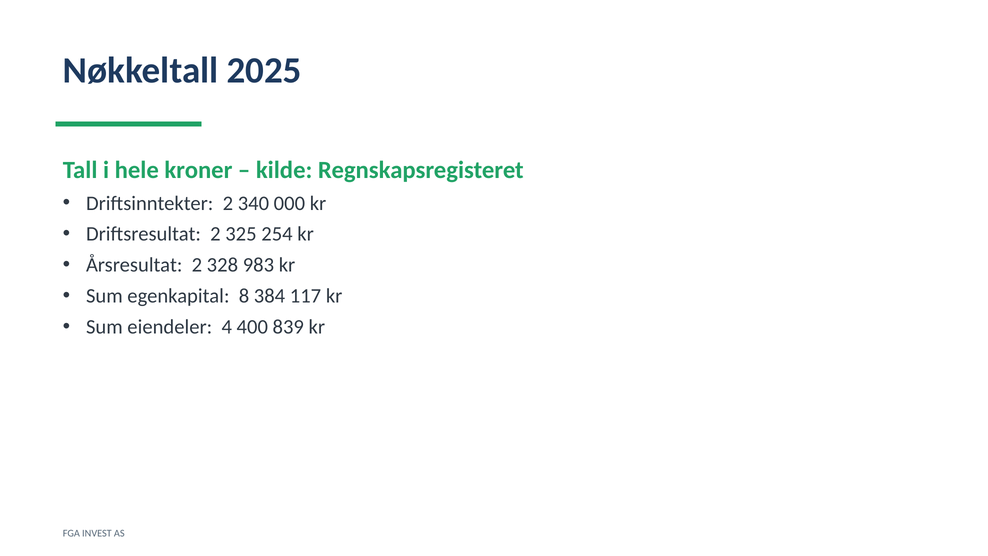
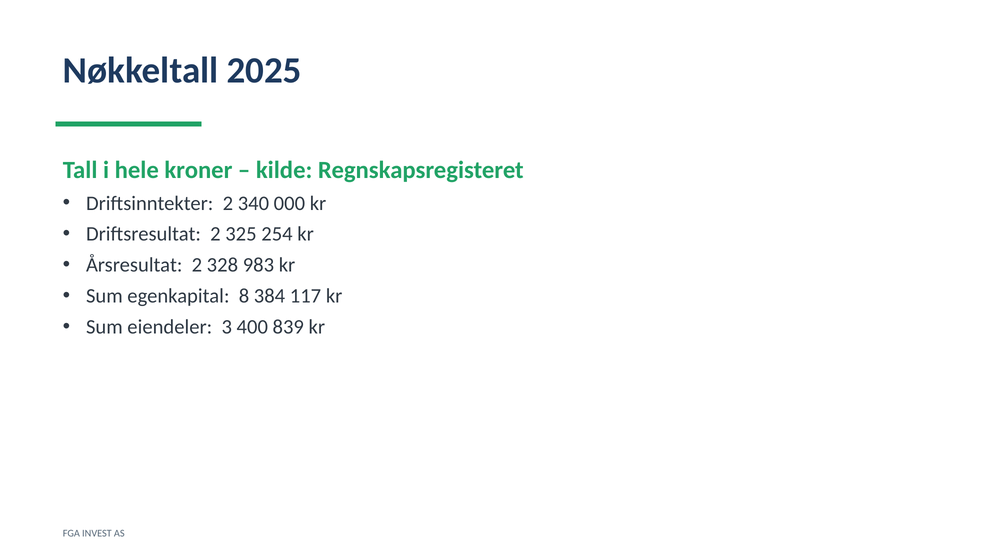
4: 4 -> 3 (227, 327)
